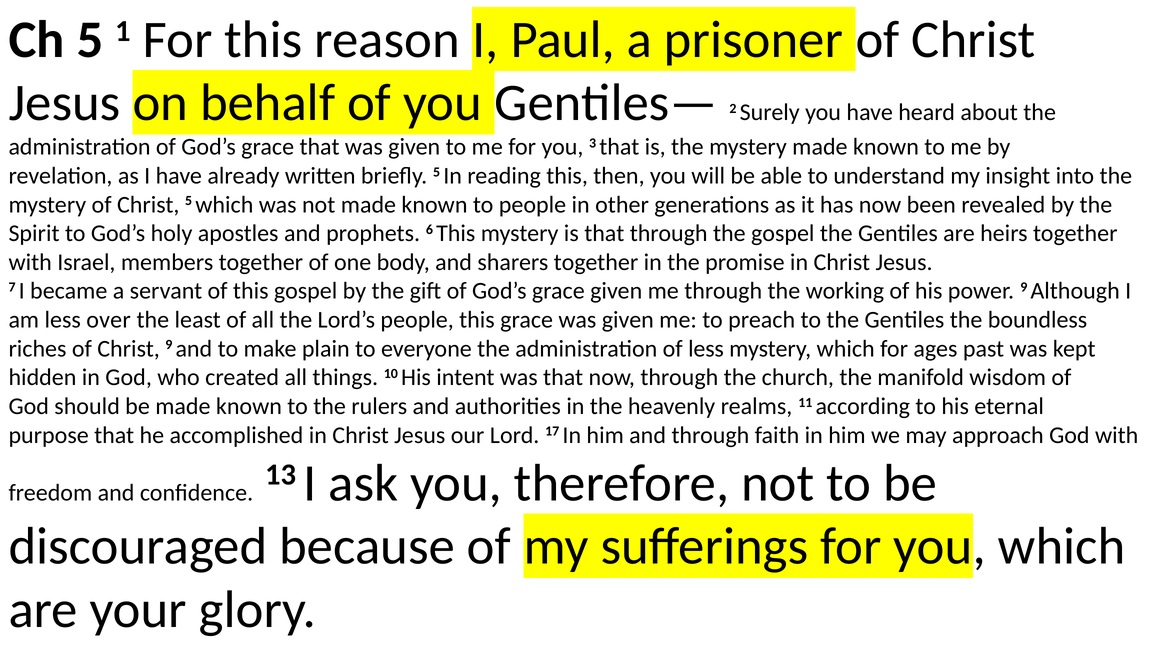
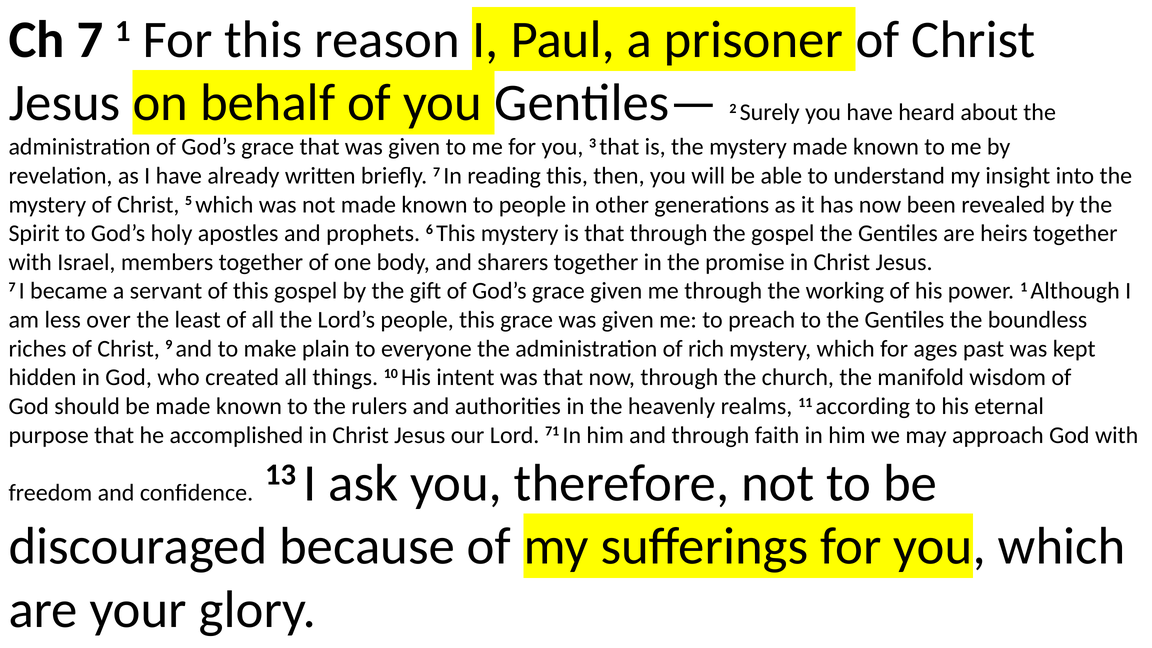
Ch 5: 5 -> 7 (90, 40)
briefly 5: 5 -> 7 (437, 172)
power 9: 9 -> 1 (1024, 287)
of less: less -> rich (706, 349)
17: 17 -> 71 (552, 431)
